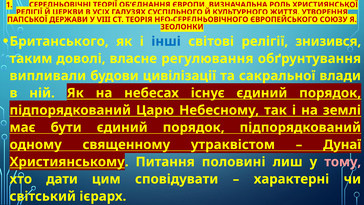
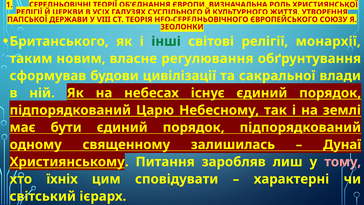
інші colour: blue -> green (166, 41)
знизився: знизився -> монархії (328, 41)
доволі: доволі -> новим (81, 59)
випливали: випливали -> сформував (48, 76)
утраквістом: утраквістом -> залишилась (233, 144)
половині: половині -> заробляв (234, 162)
дати: дати -> їхніх (62, 179)
